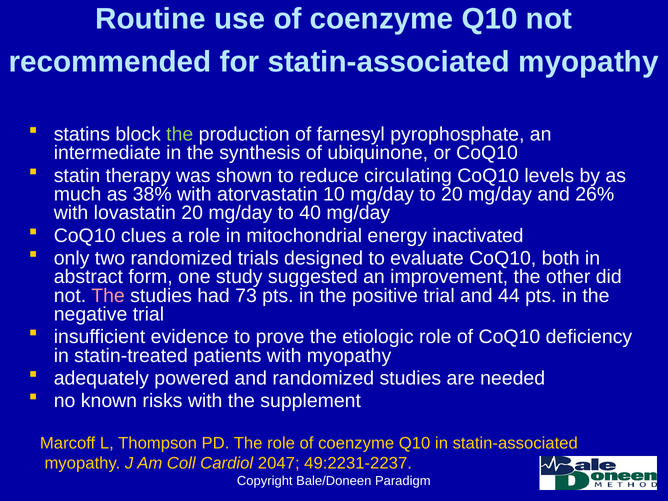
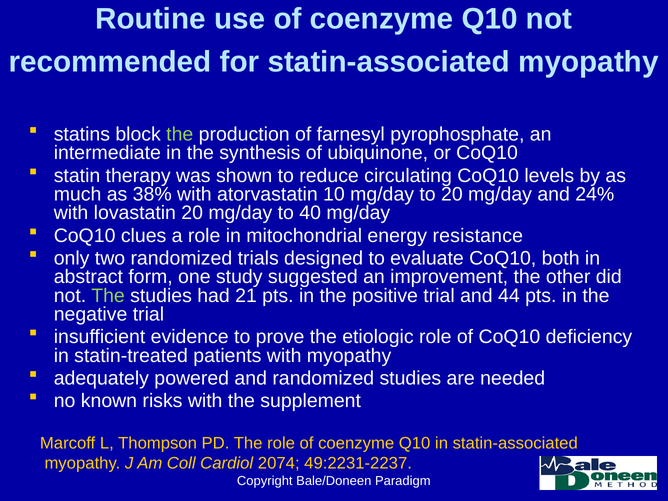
26%: 26% -> 24% (595, 194)
inactivated: inactivated -> resistance (478, 236)
The colour: pink -> light green (108, 296)
73: 73 -> 21 (246, 296)
2047: 2047 -> 2074 (279, 463)
